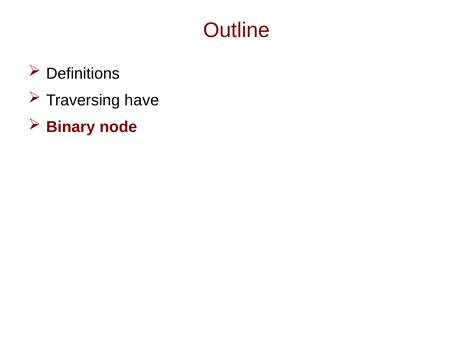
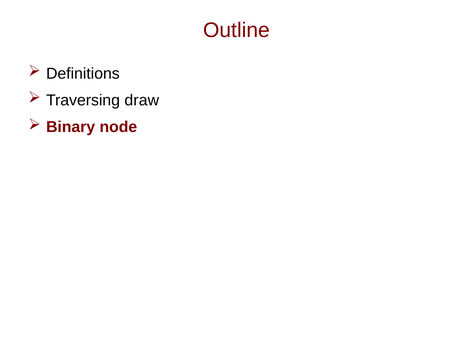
have: have -> draw (142, 100)
